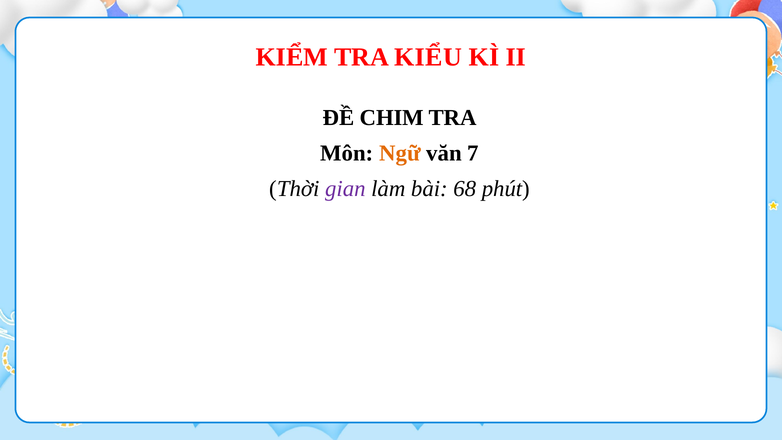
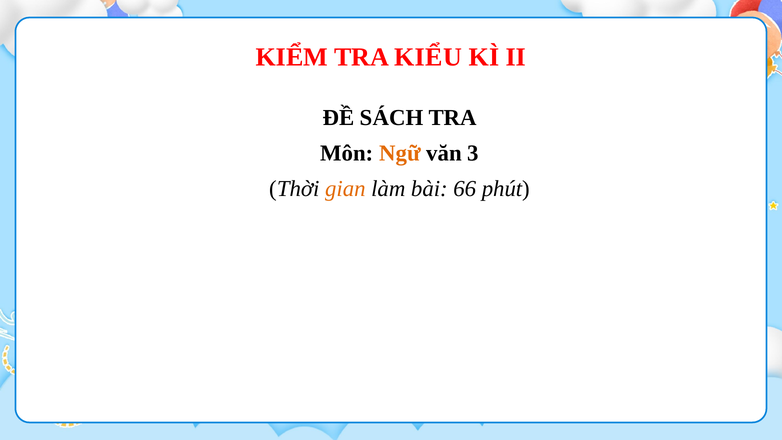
CHIM: CHIM -> SÁCH (392, 118)
7: 7 -> 3 (473, 153)
gian colour: purple -> orange (345, 189)
68: 68 -> 66 (465, 189)
